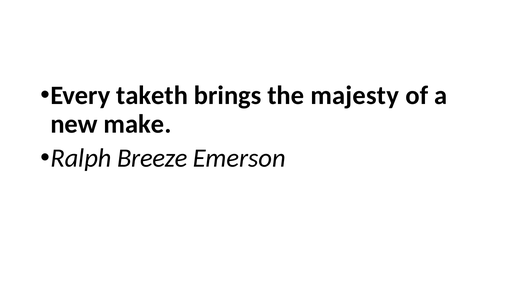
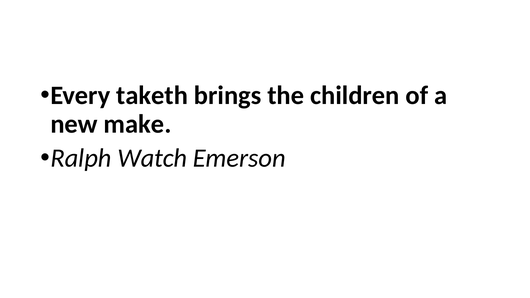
majesty: majesty -> children (355, 95)
Breeze: Breeze -> Watch (152, 158)
